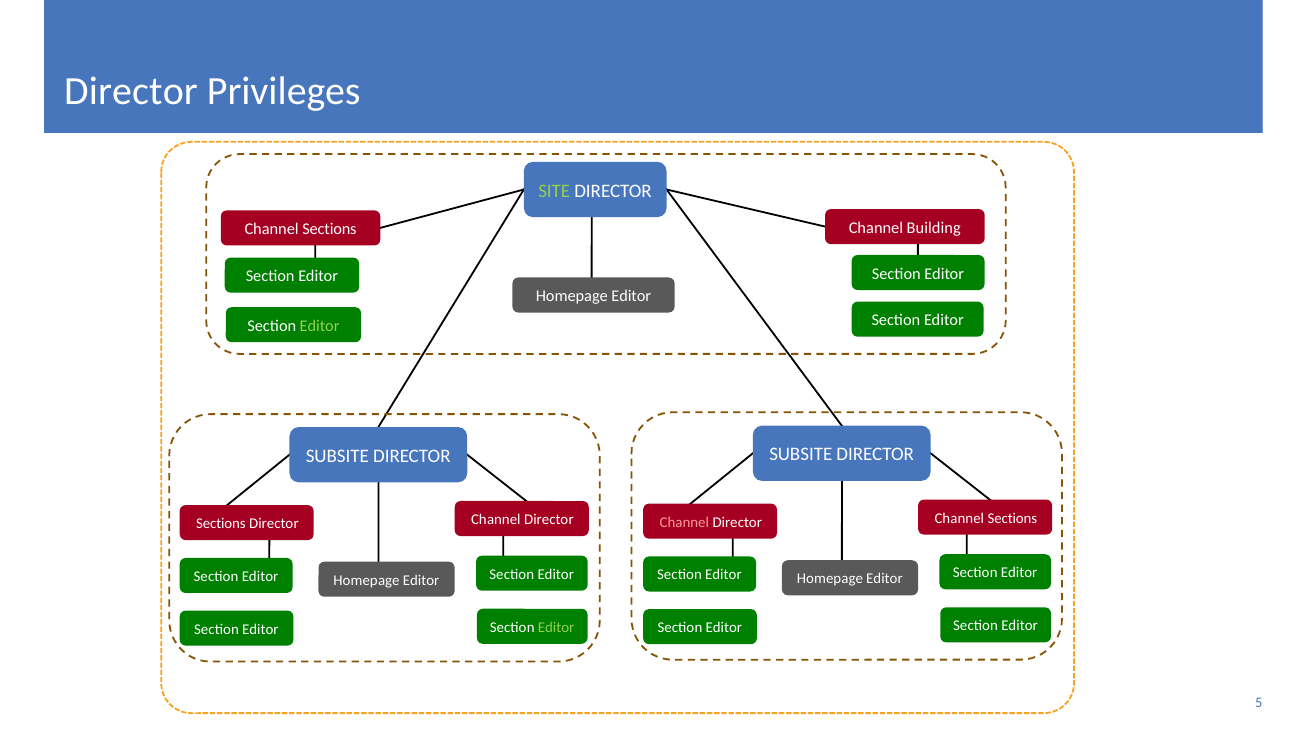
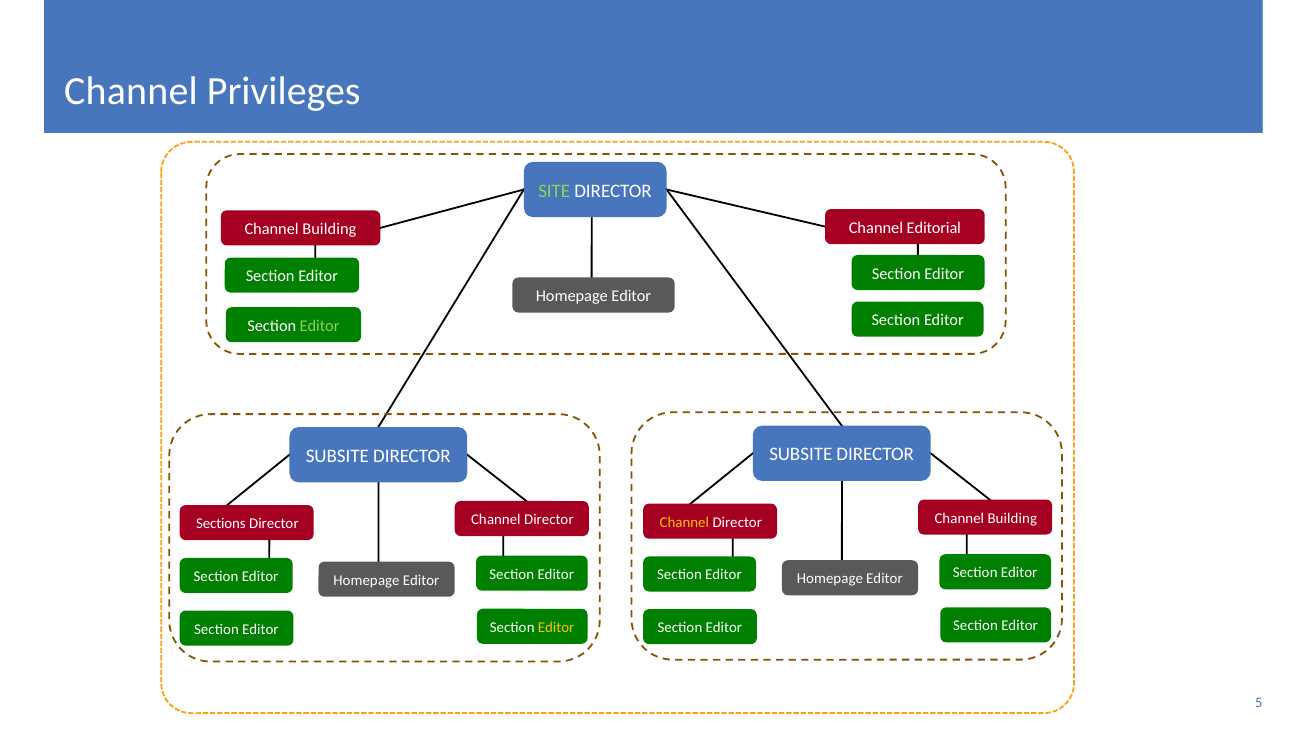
Director: Director -> Channel (131, 91)
Sections: Sections -> Building (329, 229)
Building: Building -> Editorial (934, 228)
Channel colour: pink -> yellow (684, 522)
Sections: Sections -> Building (1012, 518)
Editor colour: light green -> yellow (556, 627)
